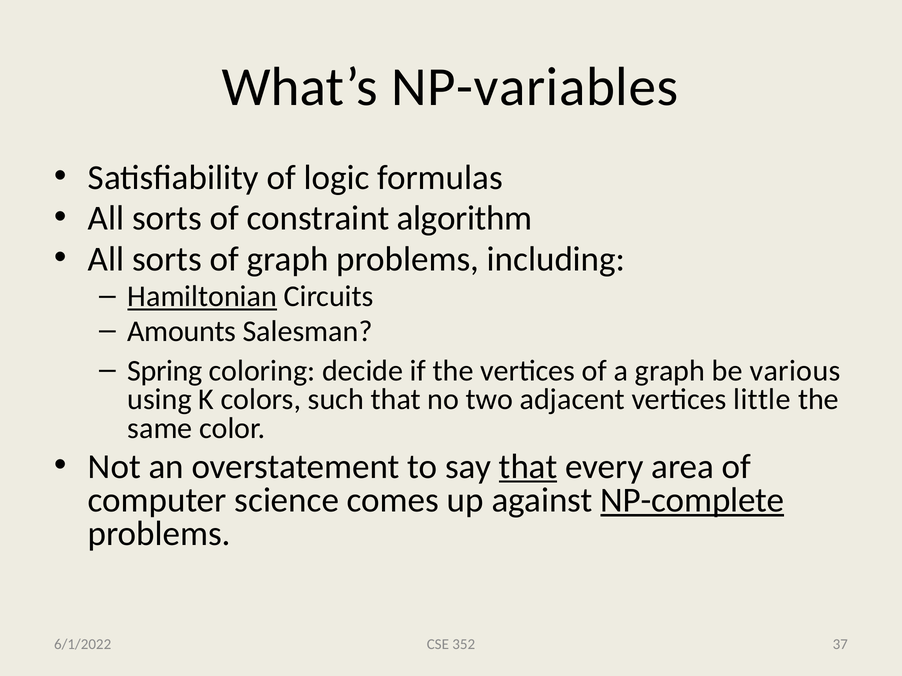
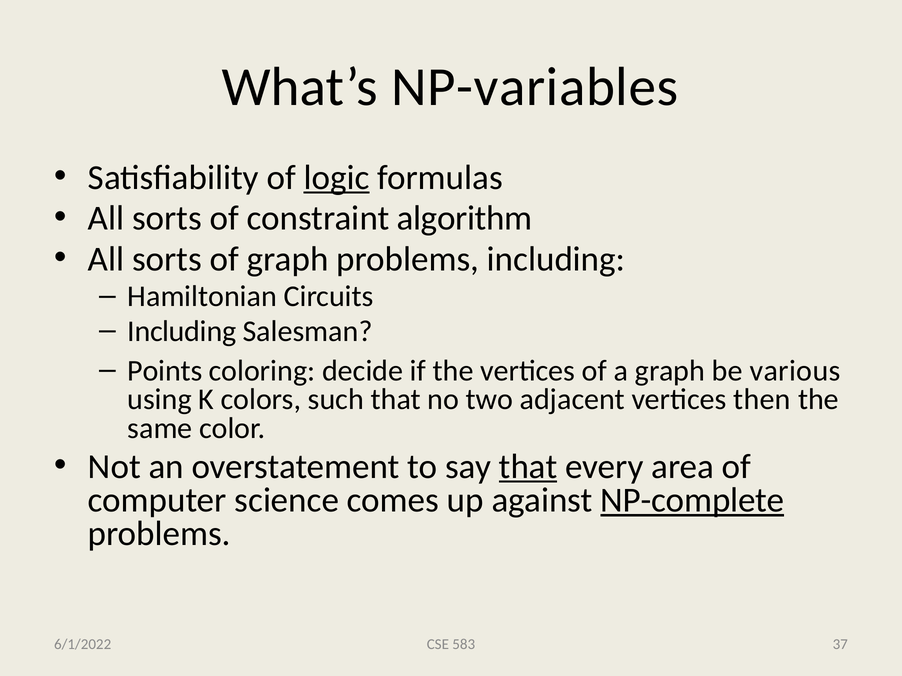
logic underline: none -> present (336, 178)
Hamiltonian underline: present -> none (202, 297)
Amounts: Amounts -> Including (182, 332)
Spring: Spring -> Points (165, 371)
little: little -> then (762, 400)
352: 352 -> 583 (464, 645)
